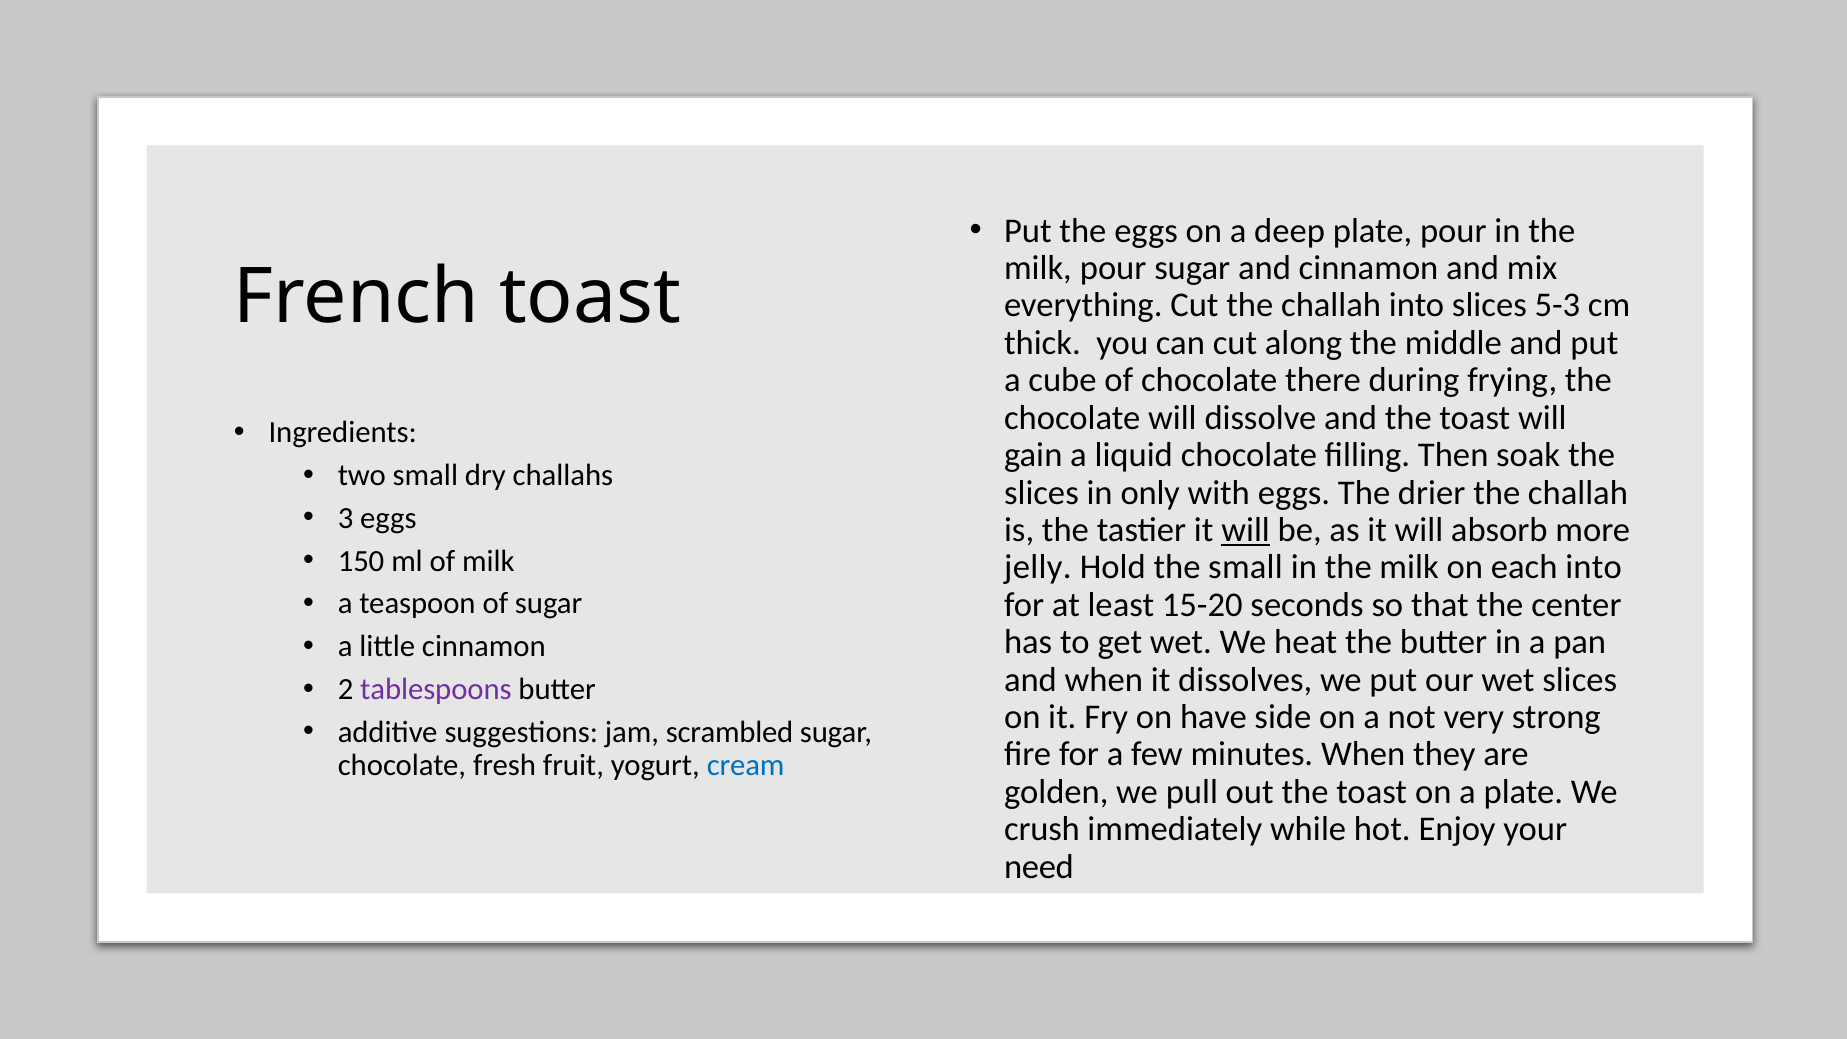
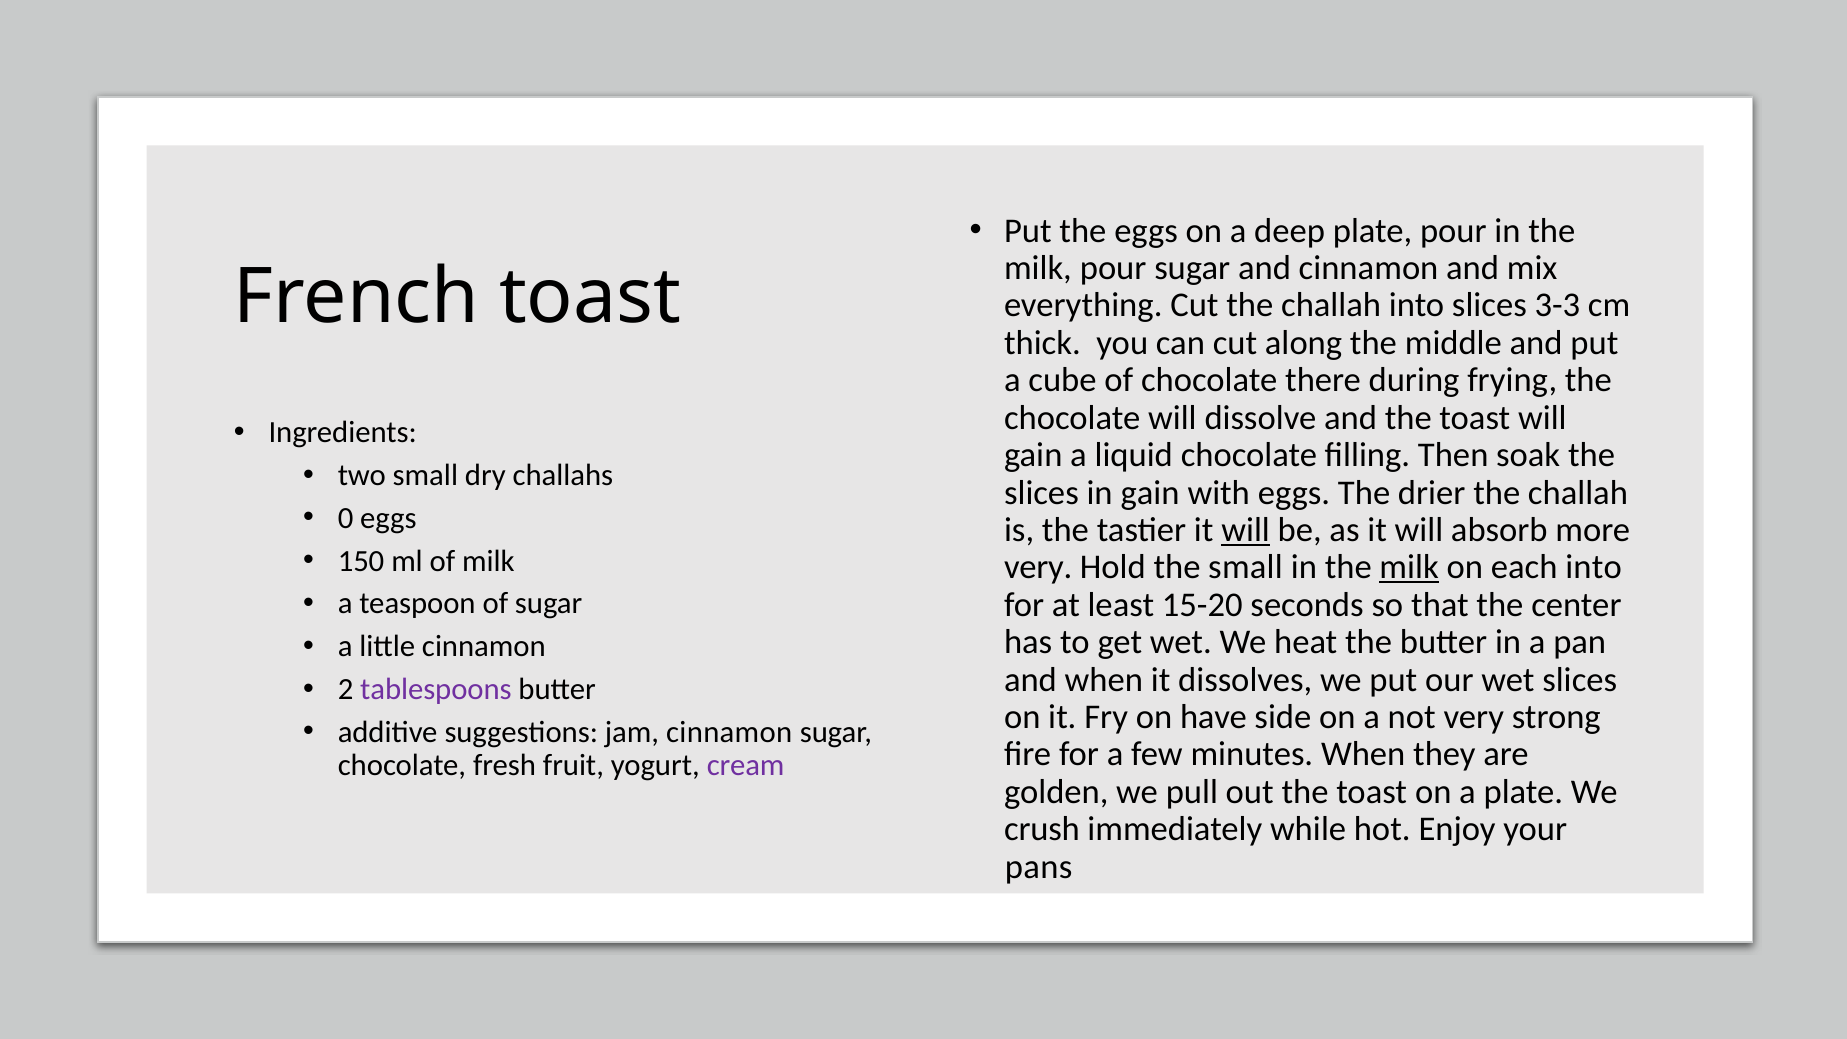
5-3: 5-3 -> 3-3 (1557, 306)
in only: only -> gain (1150, 493)
3: 3 -> 0 (346, 518)
jelly: jelly -> very (1038, 567)
milk underline: none -> present (1409, 567)
jam scrambled: scrambled -> cinnamon (729, 732)
cream colour: blue -> purple (746, 765)
need: need -> pans (1039, 867)
